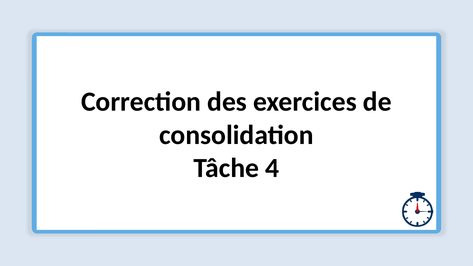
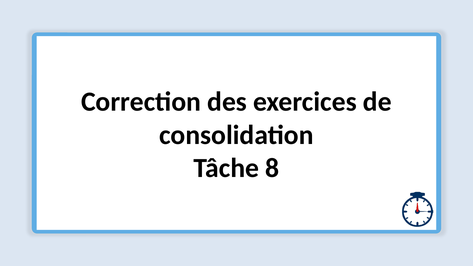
4: 4 -> 8 (272, 168)
